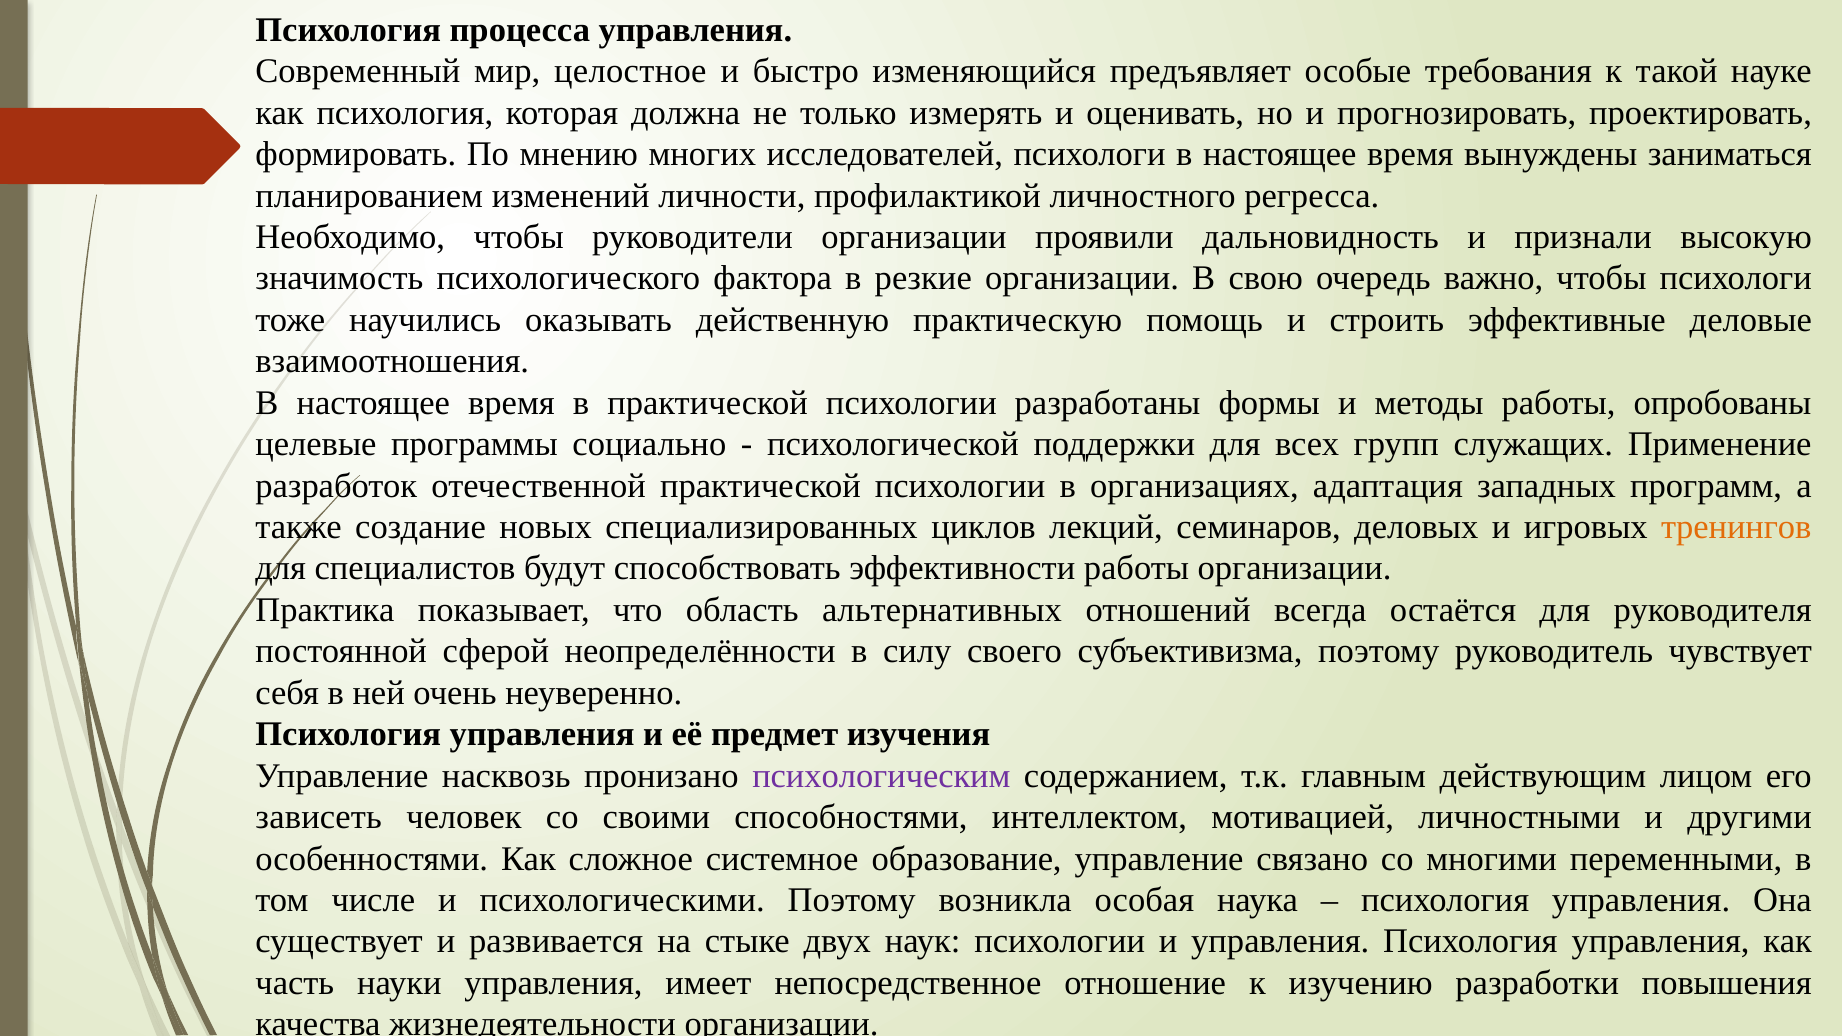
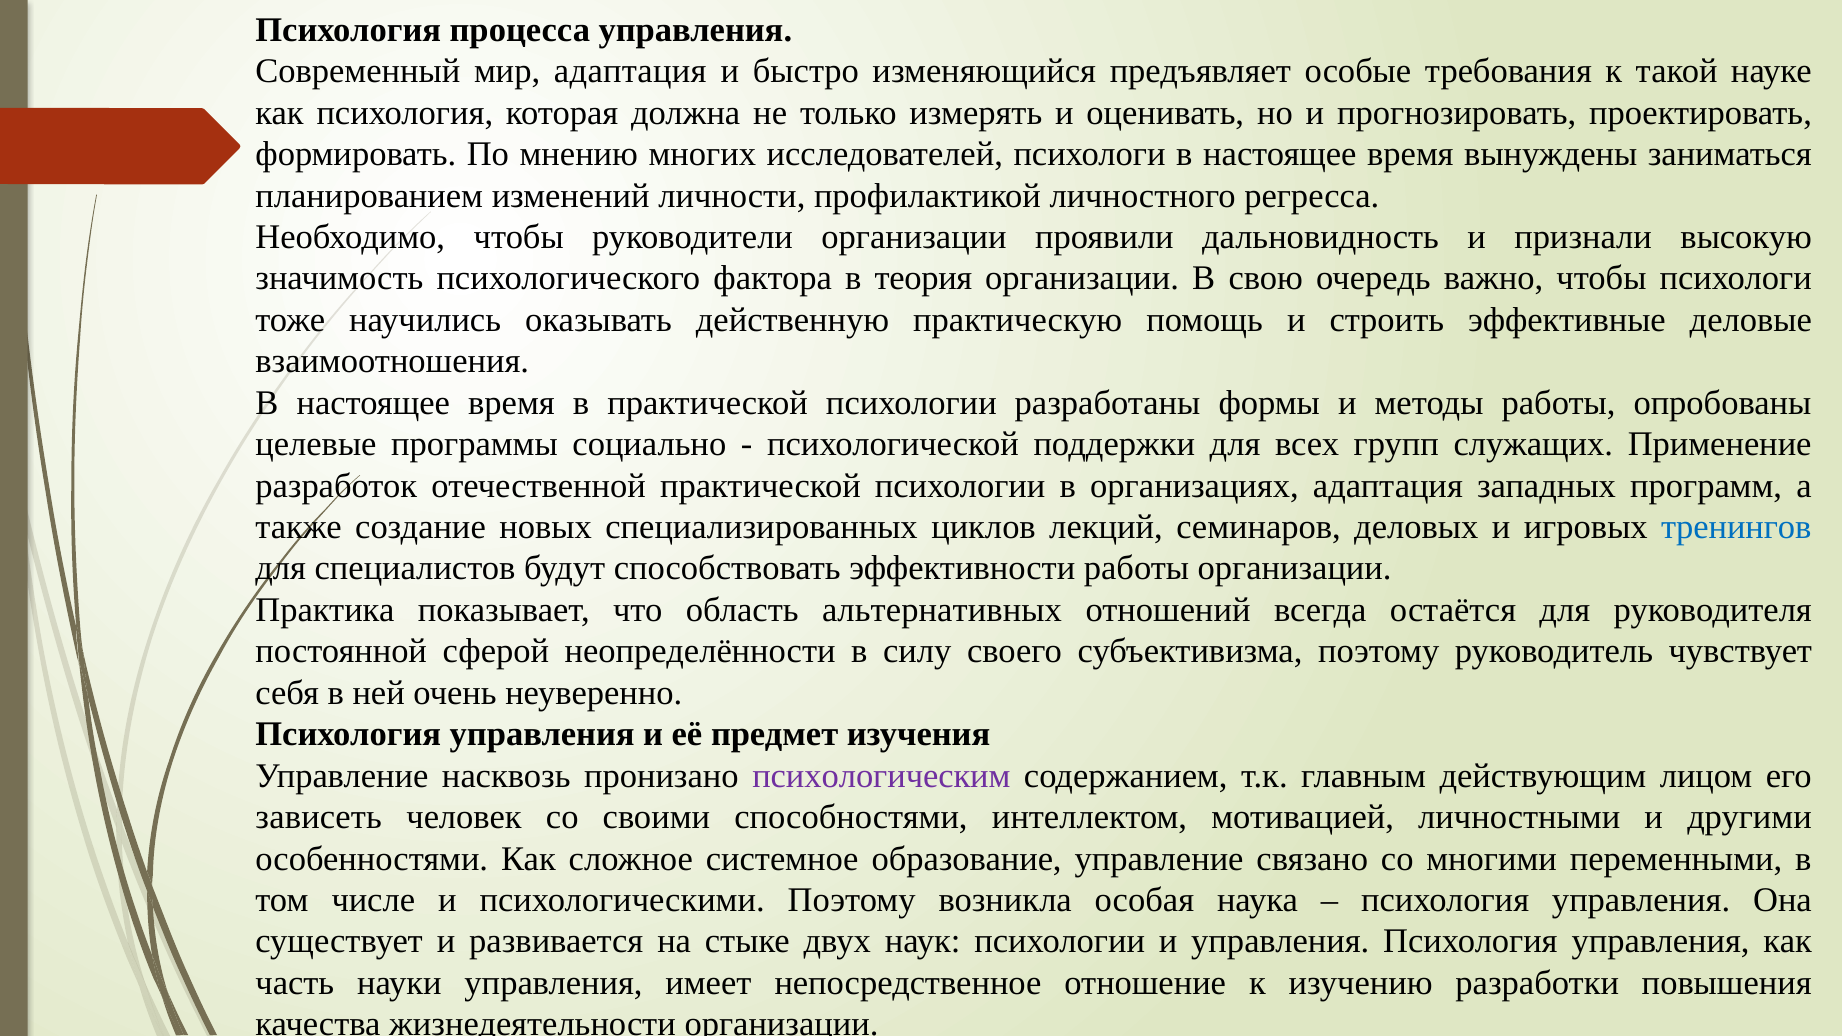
мир целостное: целостное -> адаптация (630, 71)
резкие: резкие -> теория (923, 279)
тренингов colour: orange -> blue (1736, 527)
